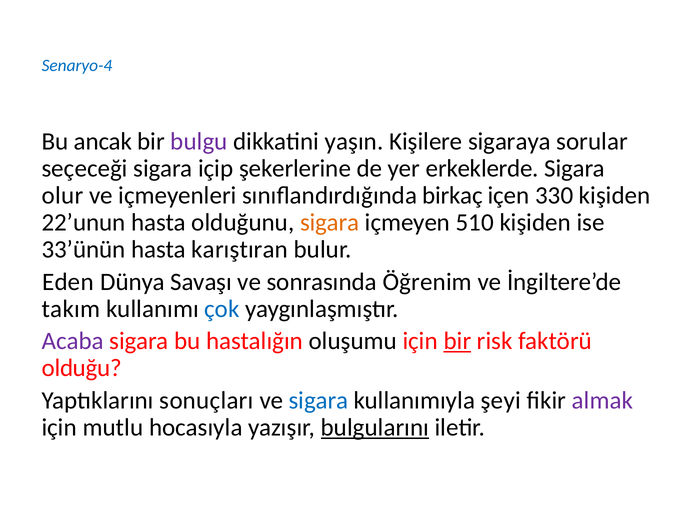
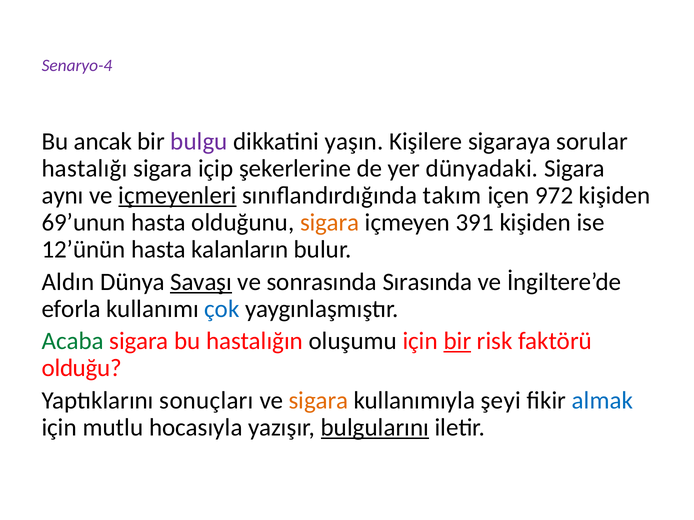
Senaryo-4 colour: blue -> purple (77, 65)
seçeceği: seçeceği -> hastalığı (85, 169)
erkeklerde: erkeklerde -> dünyadaki (482, 169)
olur: olur -> aynı (63, 196)
içmeyenleri underline: none -> present (177, 196)
birkaç: birkaç -> takım (452, 196)
330: 330 -> 972 (554, 196)
22’unun: 22’unun -> 69’unun (84, 223)
510: 510 -> 391 (475, 223)
33’ünün: 33’ünün -> 12’ünün (84, 250)
karıştıran: karıştıran -> kalanların (240, 250)
Eden: Eden -> Aldın (68, 282)
Savaşı underline: none -> present (201, 282)
Öğrenim: Öğrenim -> Sırasında (427, 282)
takım: takım -> eforla (71, 309)
Acaba colour: purple -> green (73, 341)
sigara colour: blue -> orange (318, 401)
almak colour: purple -> blue (602, 401)
